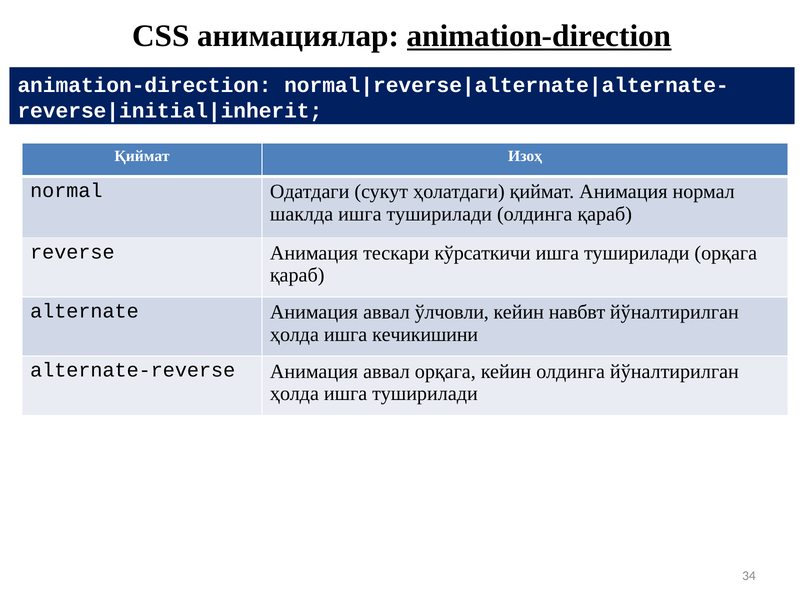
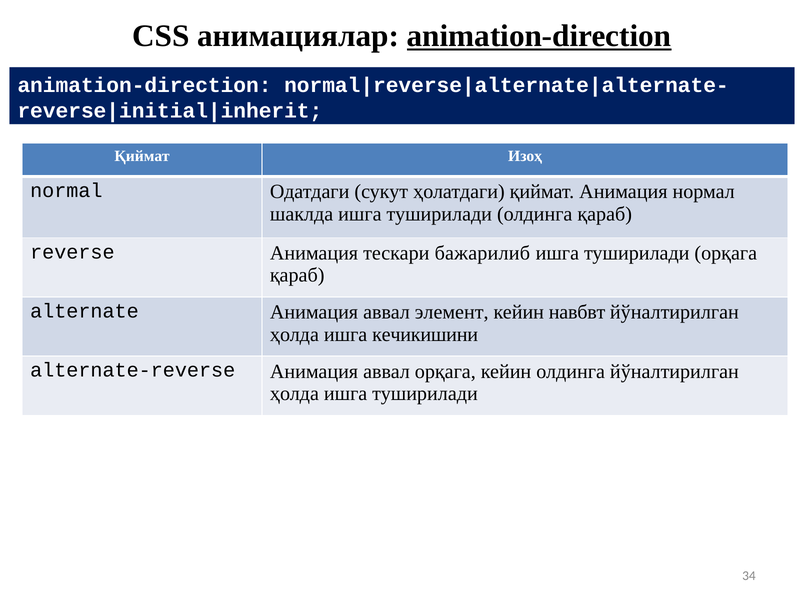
кўрсаткичи: кўрсаткичи -> бажарилиб (482, 253)
ўлчовли: ўлчовли -> элемент (452, 312)
